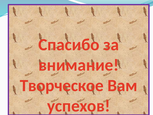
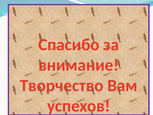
Творческое: Творческое -> Творчество (62, 85)
